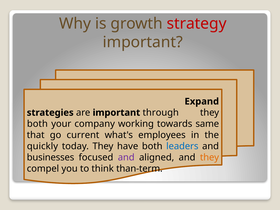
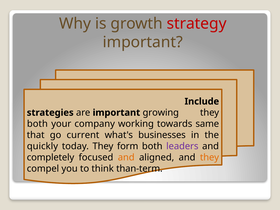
Expand: Expand -> Include (202, 101)
through: through -> growing (161, 113)
employees: employees -> businesses (162, 135)
have: have -> form (128, 146)
leaders colour: blue -> purple (182, 146)
businesses: businesses -> completely (51, 157)
and colour: purple -> orange (126, 157)
